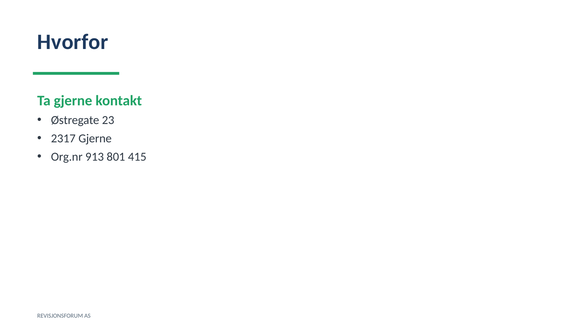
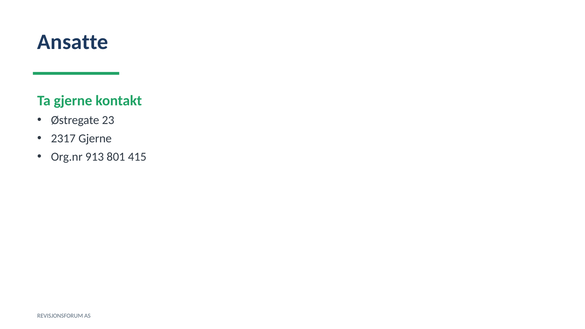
Hvorfor: Hvorfor -> Ansatte (73, 42)
